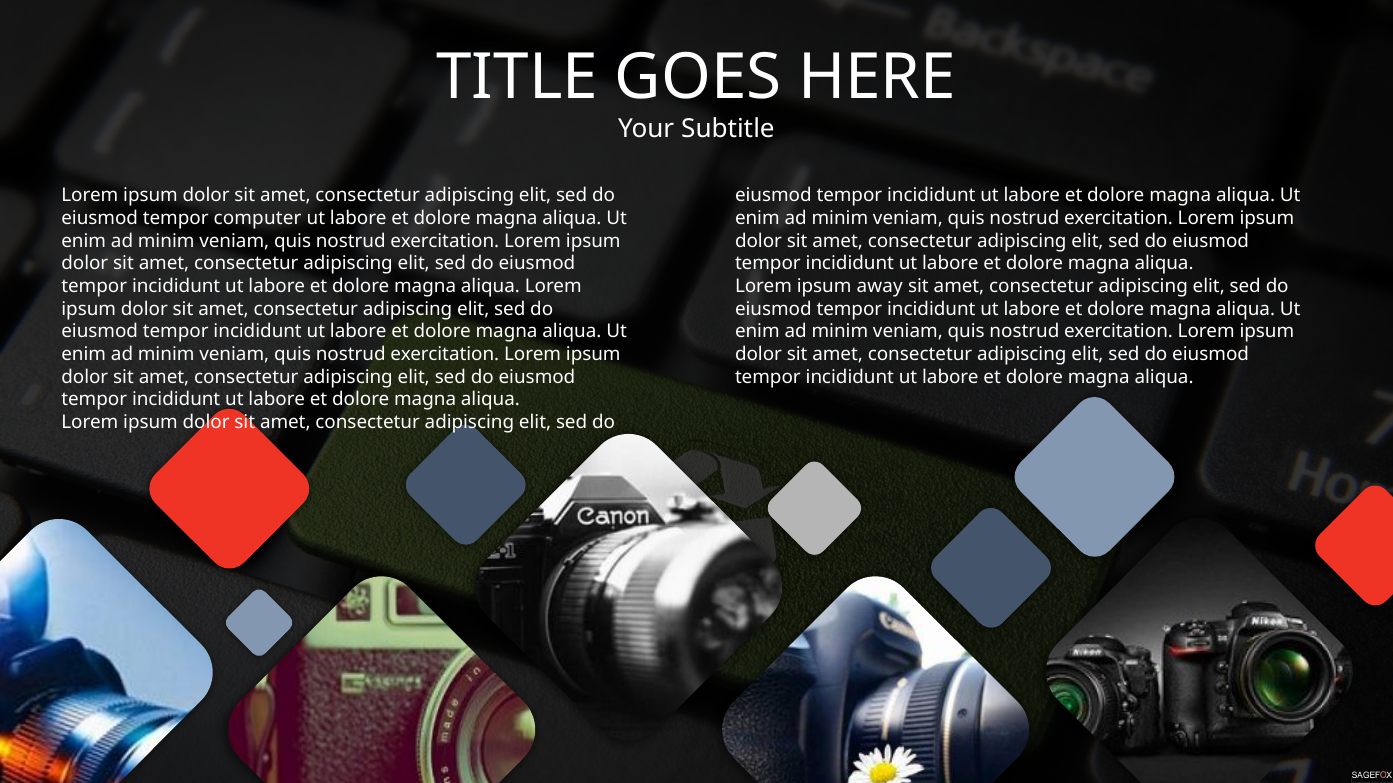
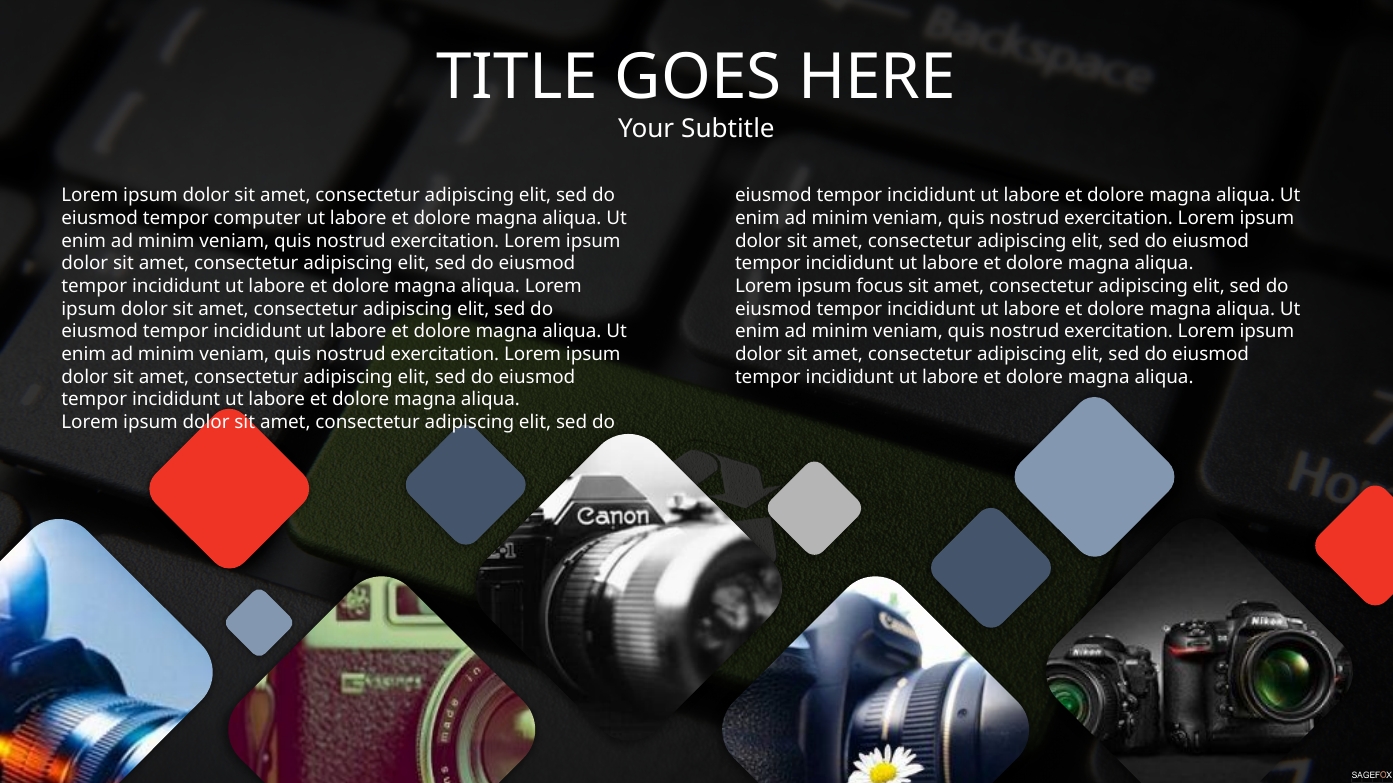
away: away -> focus (880, 287)
